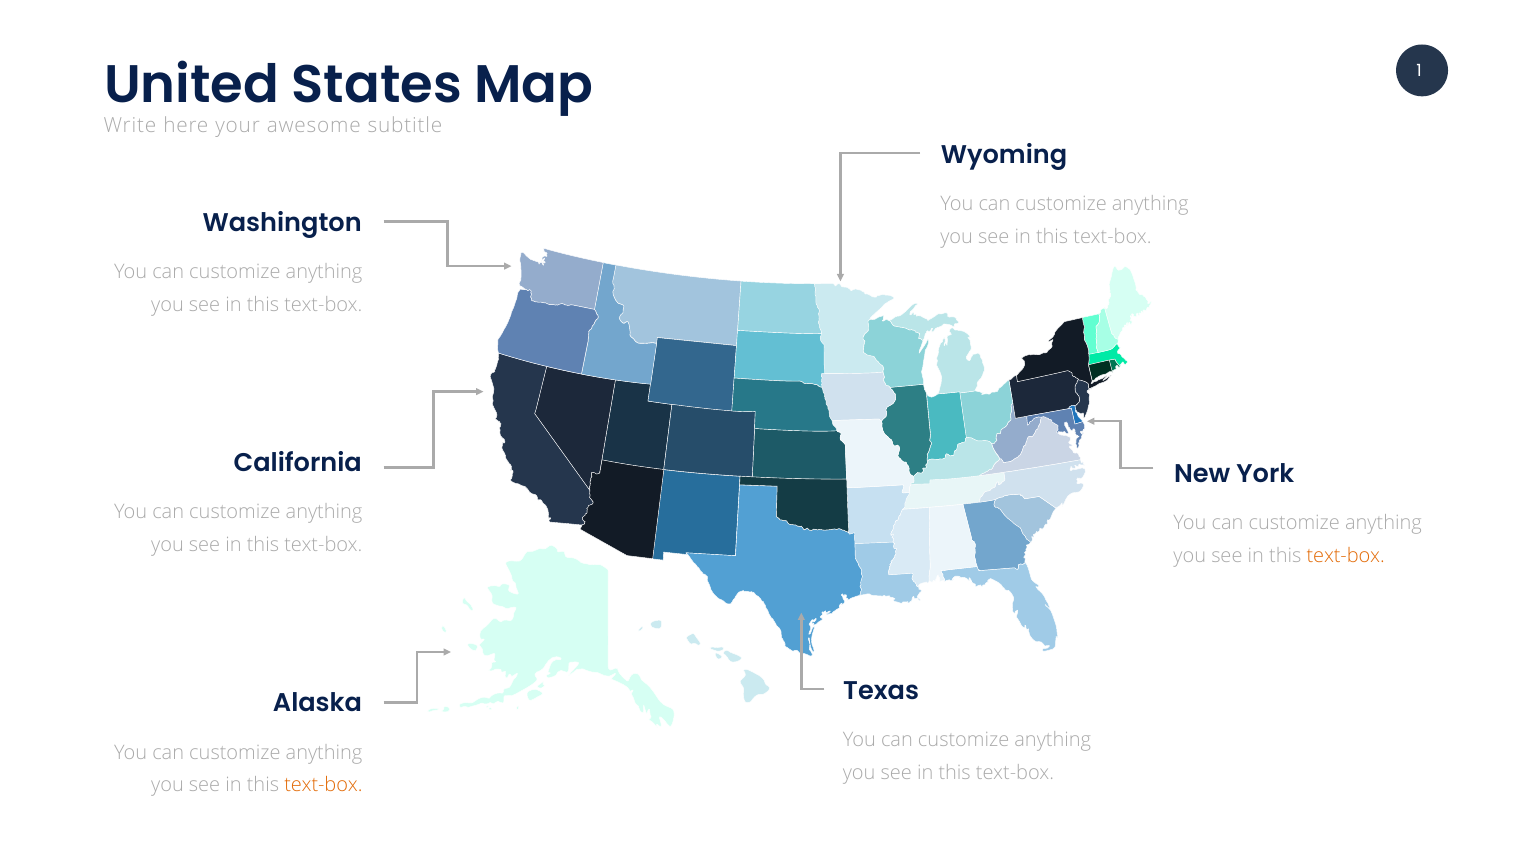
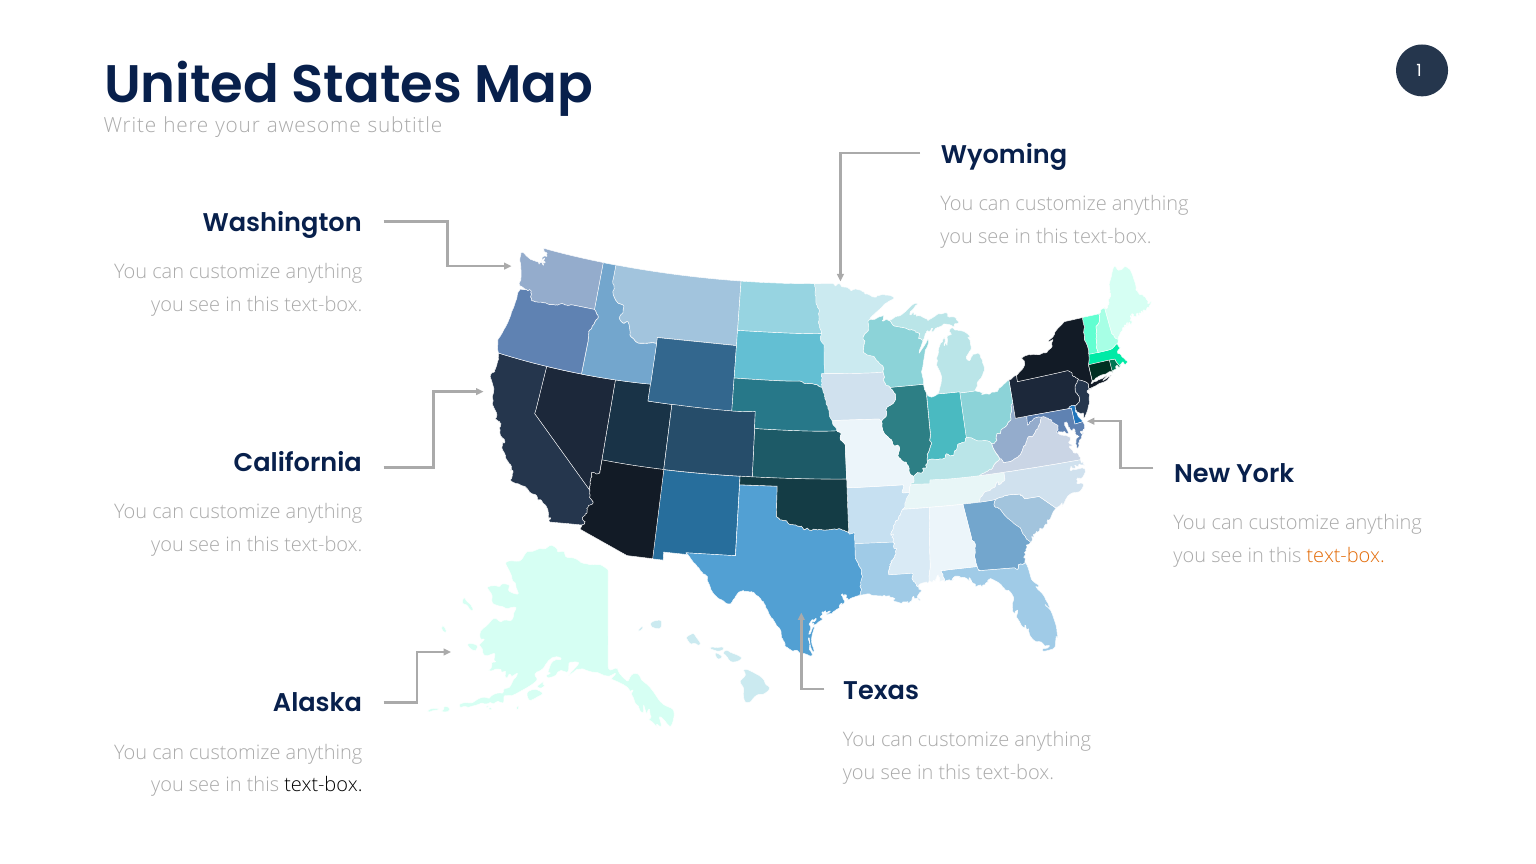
text-box colour: orange -> black (323, 785)
